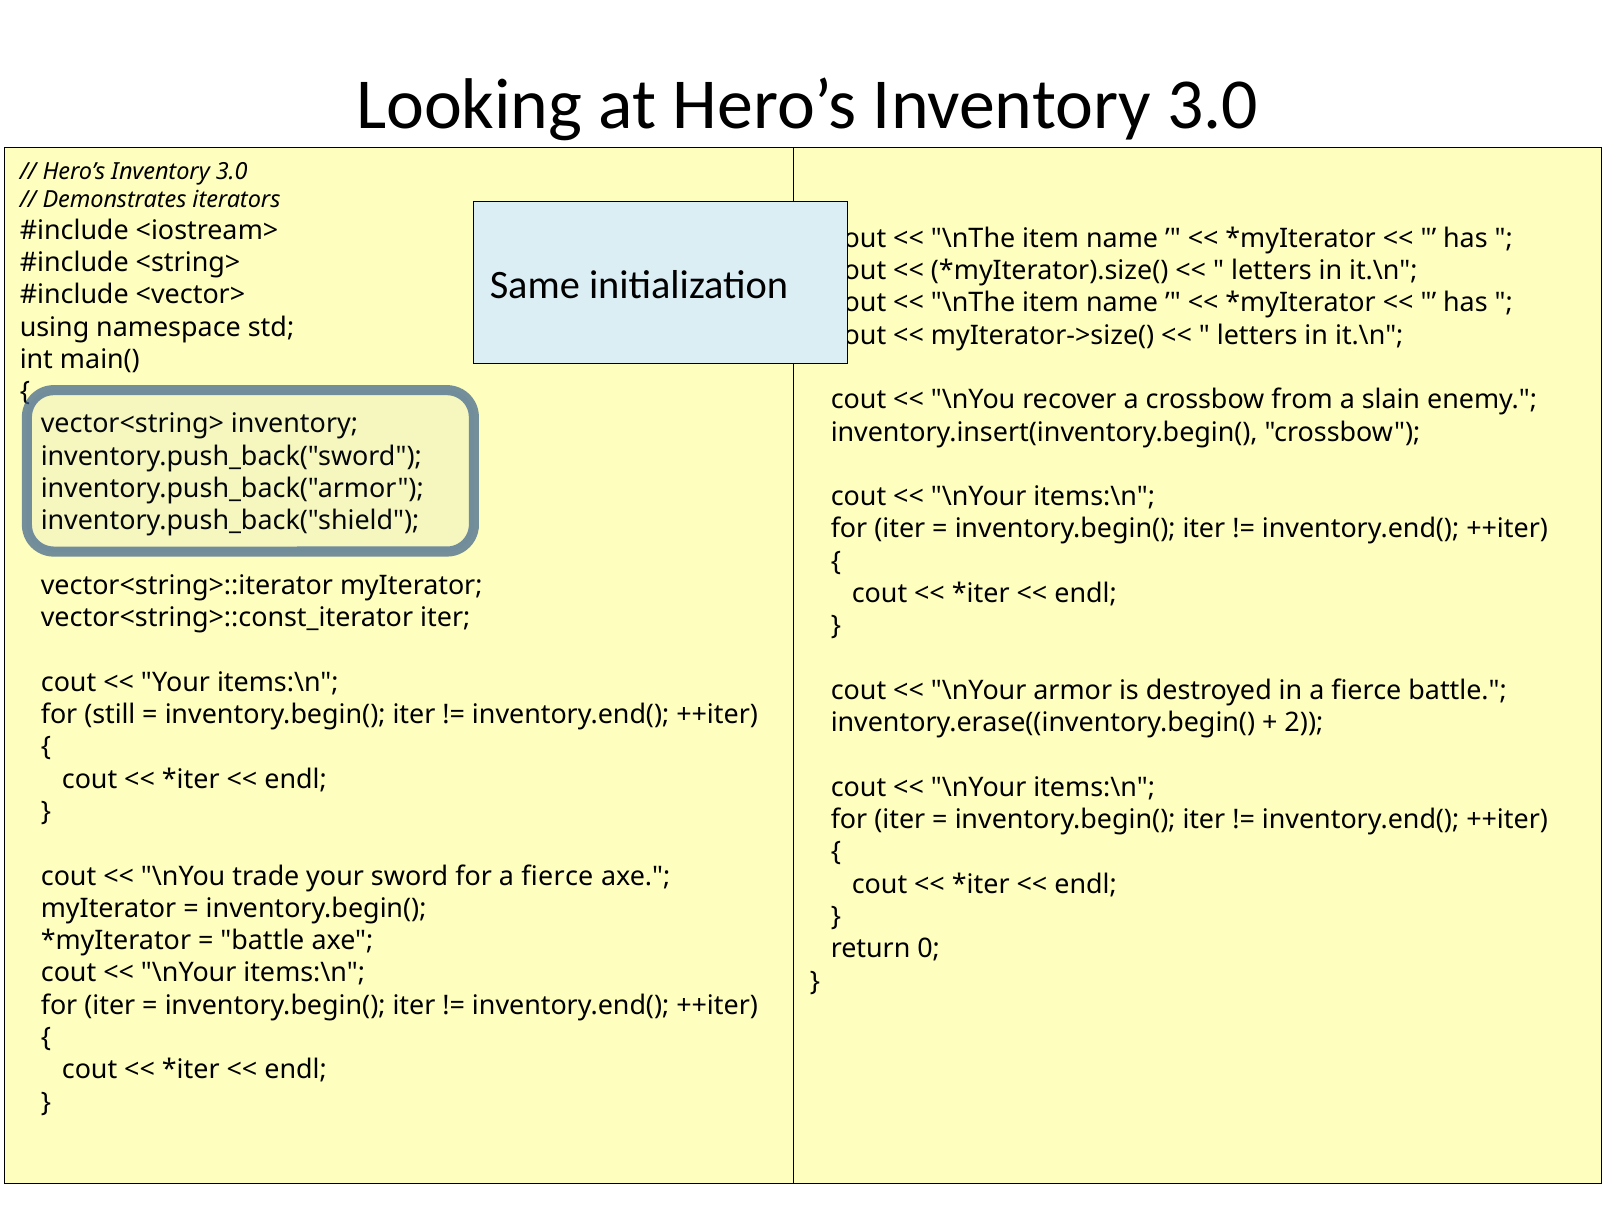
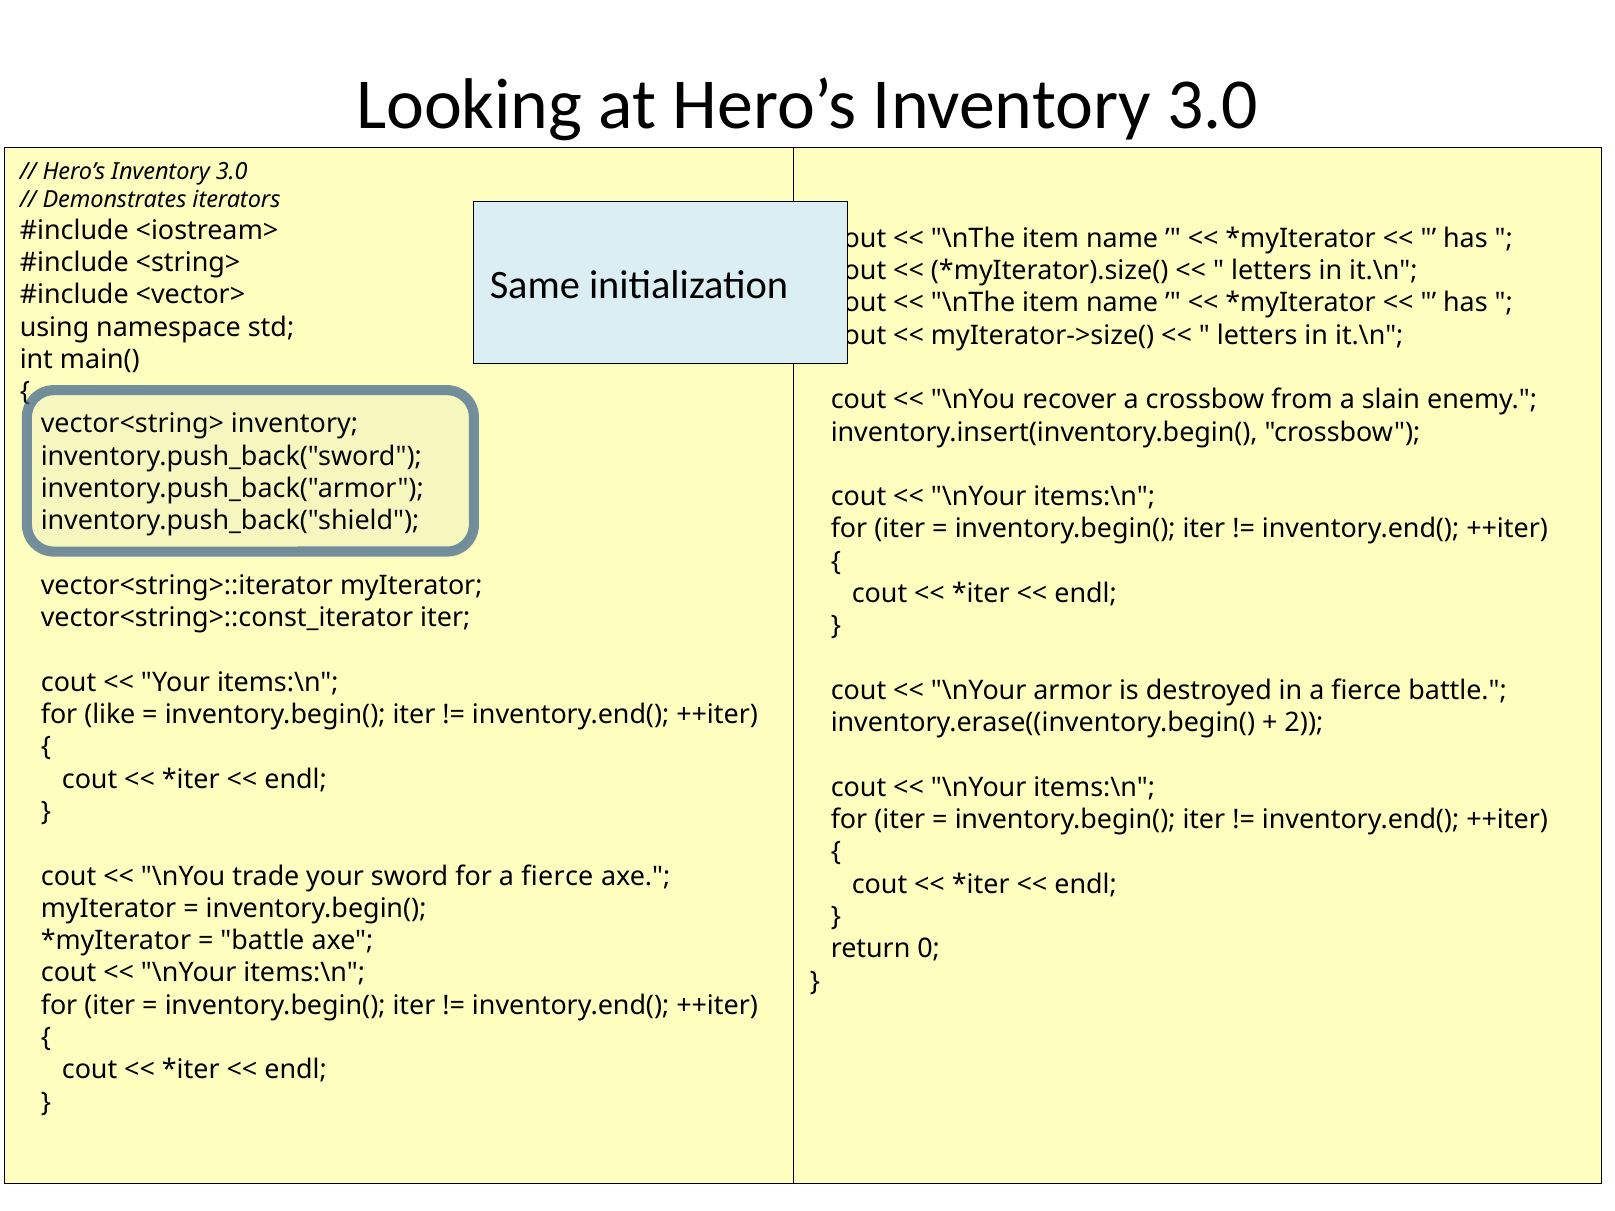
still: still -> like (110, 715)
